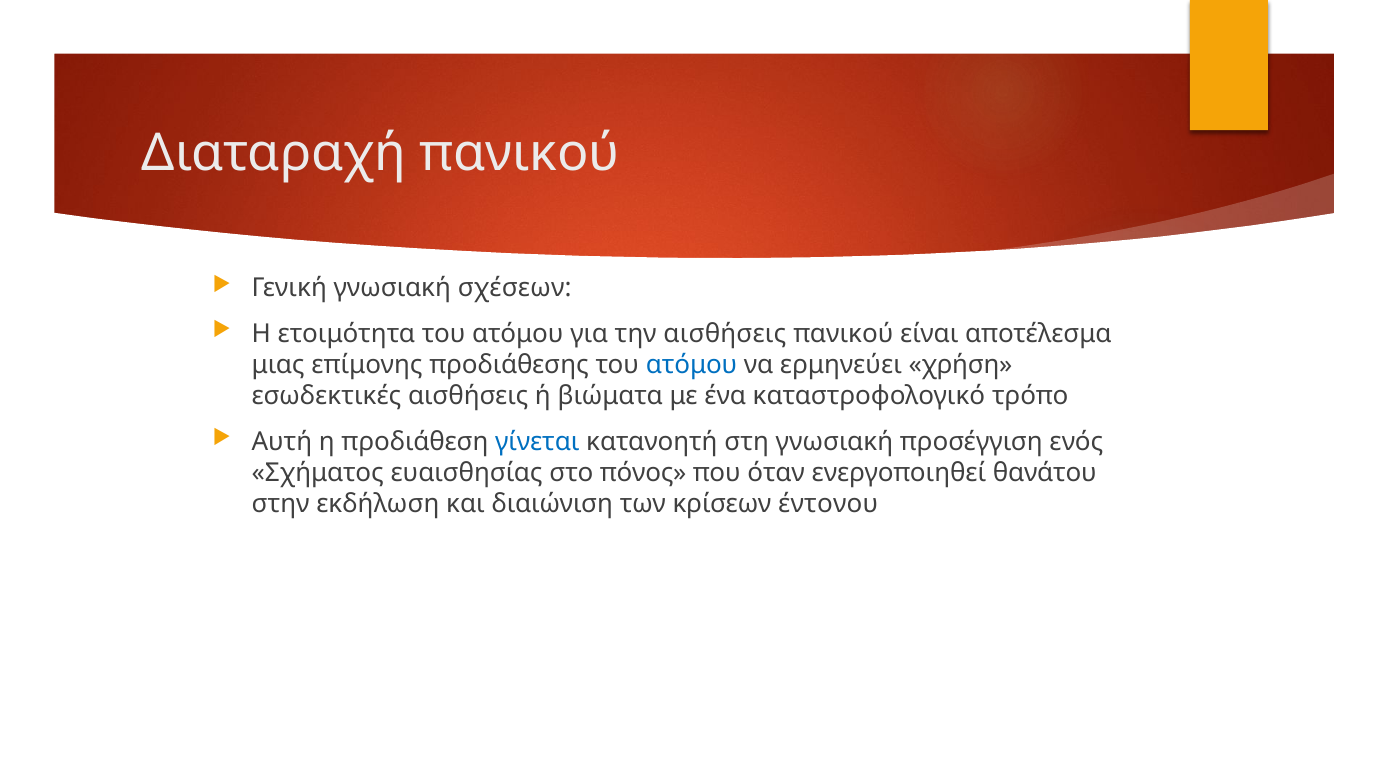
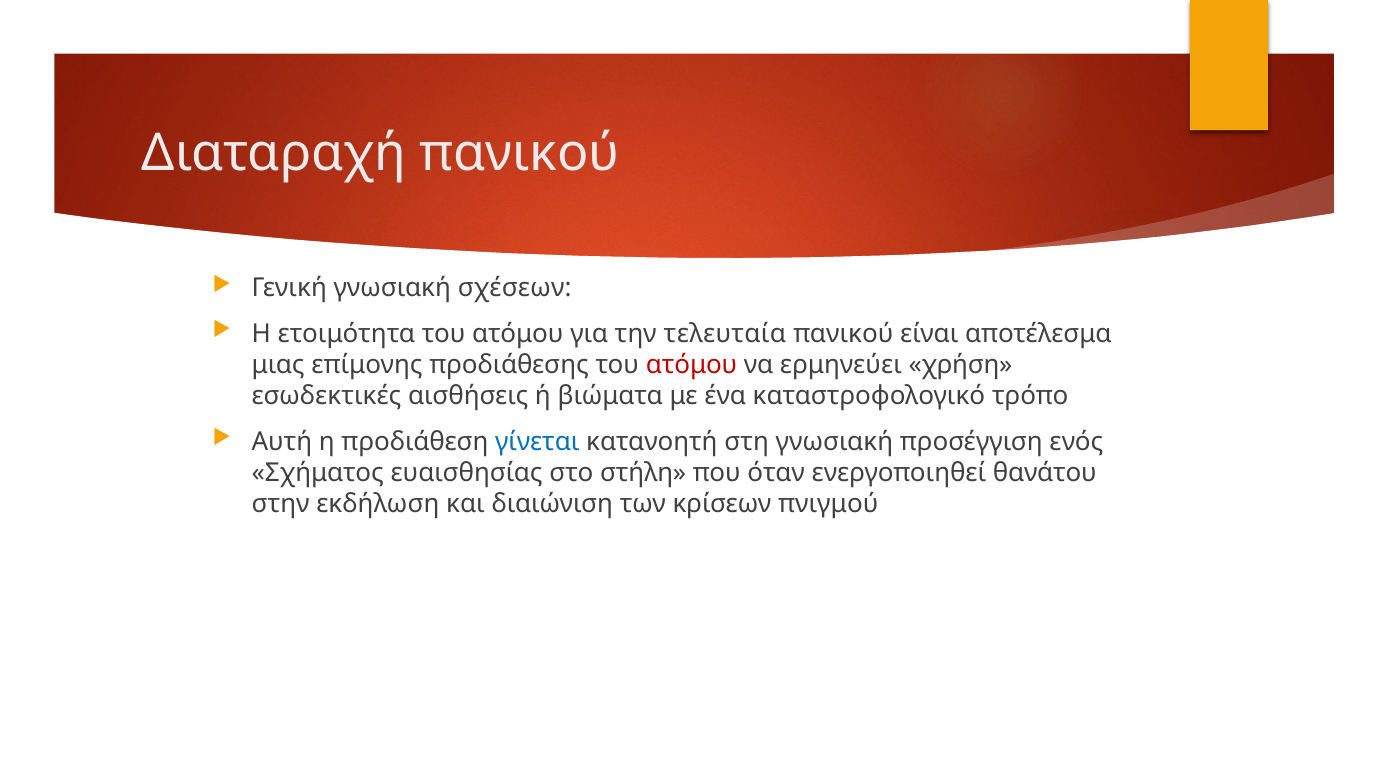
την αισθήσεις: αισθήσεις -> τελευταία (725, 334)
ατόμου colour: blue -> red (692, 365)
πόνος: πόνος -> στήλη (643, 473)
έντονου: έντονου -> πνιγμού (828, 505)
